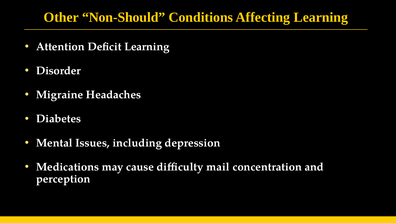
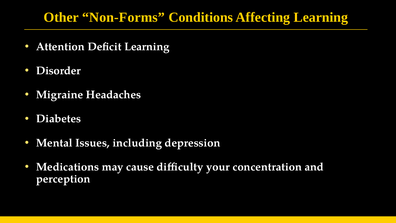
Non-Should: Non-Should -> Non-Forms (124, 17)
mail: mail -> your (218, 167)
